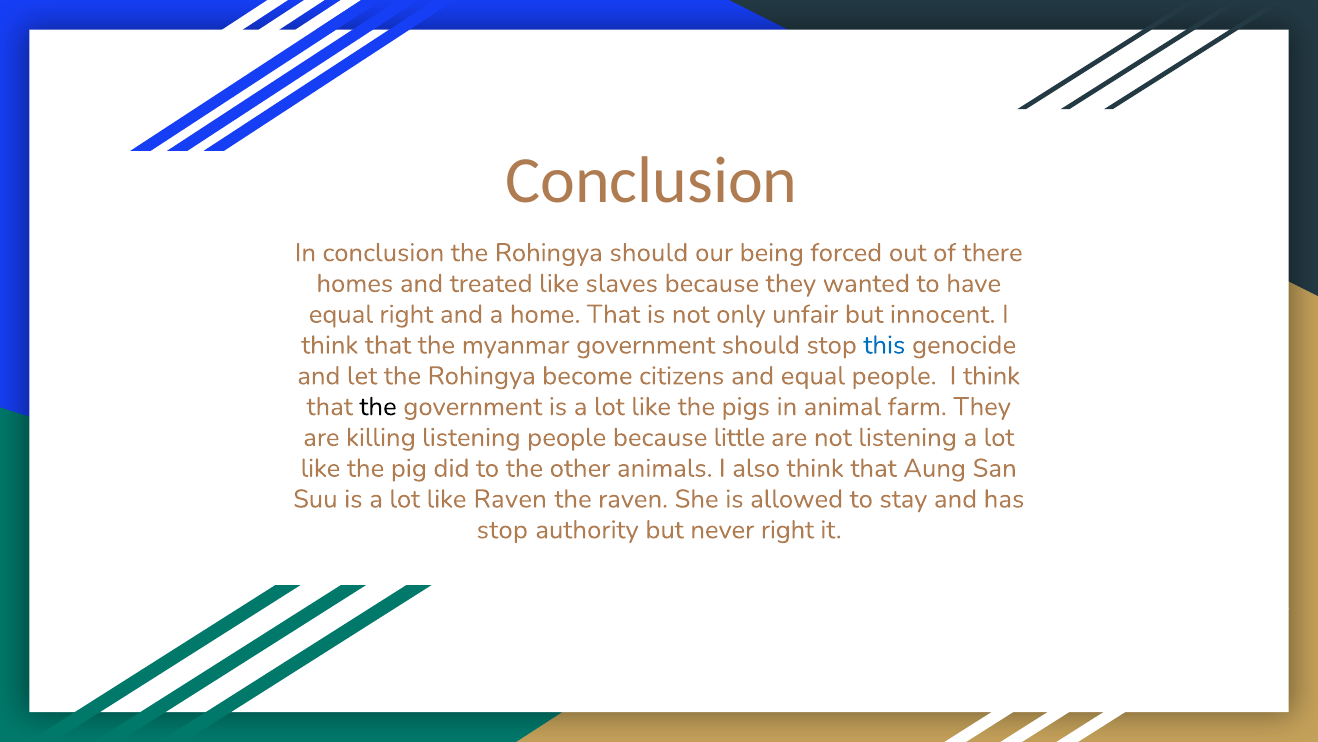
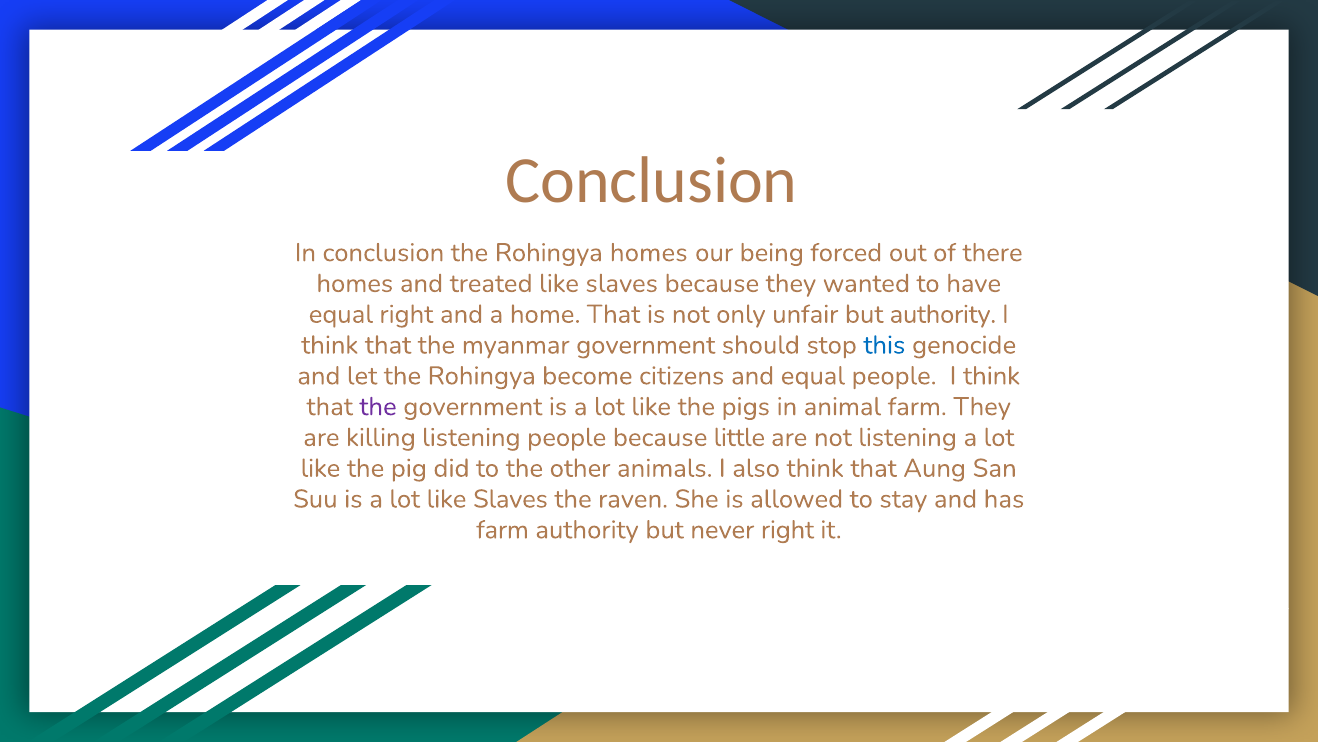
Rohingya should: should -> homes (649, 252)
but innocent: innocent -> authority (943, 314)
the colour: black -> purple (378, 406)
lot like Raven: Raven -> Slaves (510, 499)
stop: stop -> farm (503, 529)
